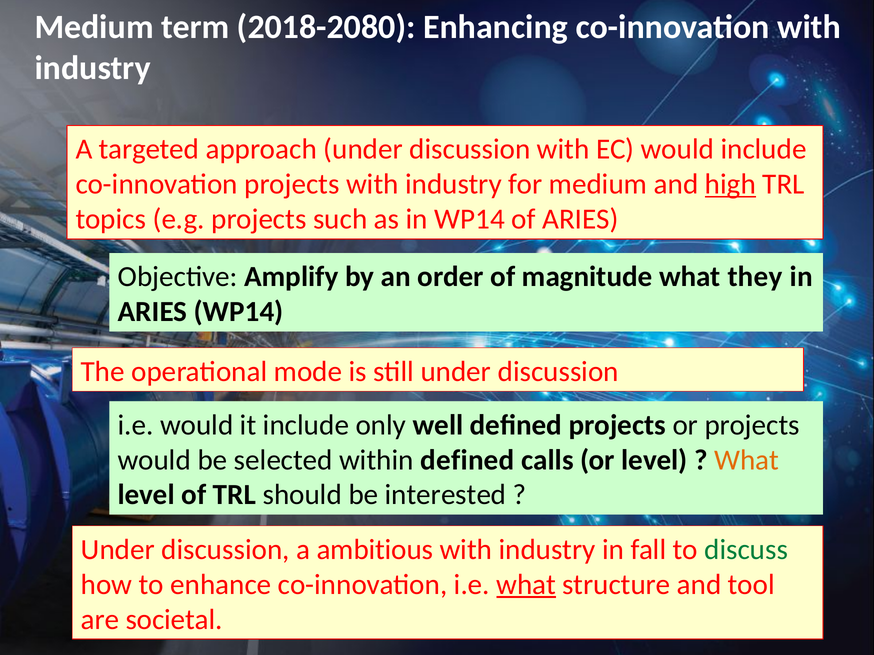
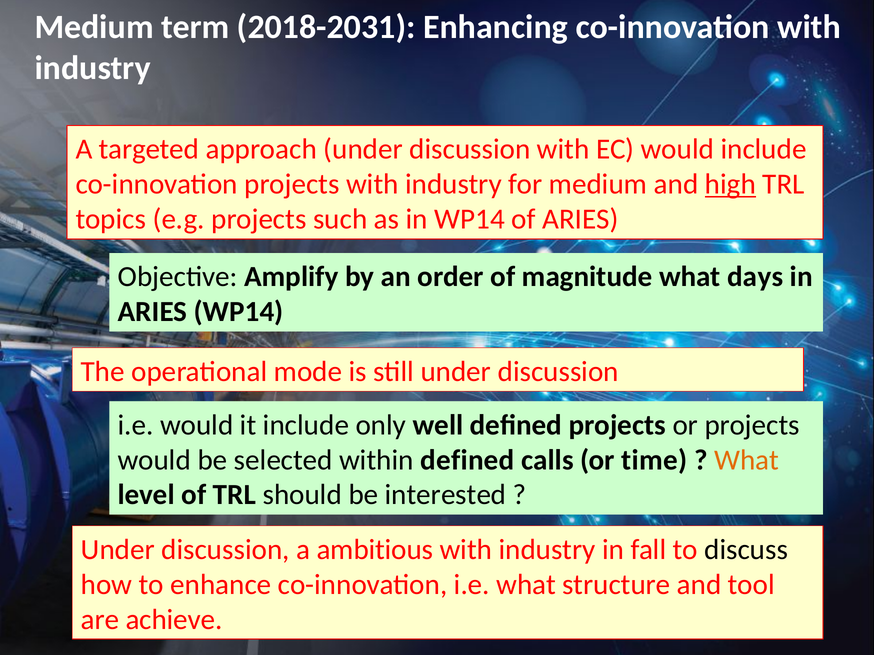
2018-2080: 2018-2080 -> 2018-2031 (326, 27)
they: they -> days (755, 277)
or level: level -> time (654, 460)
discuss colour: green -> black (746, 550)
what underline: present -> none (526, 585)
societal: societal -> achieve (174, 620)
